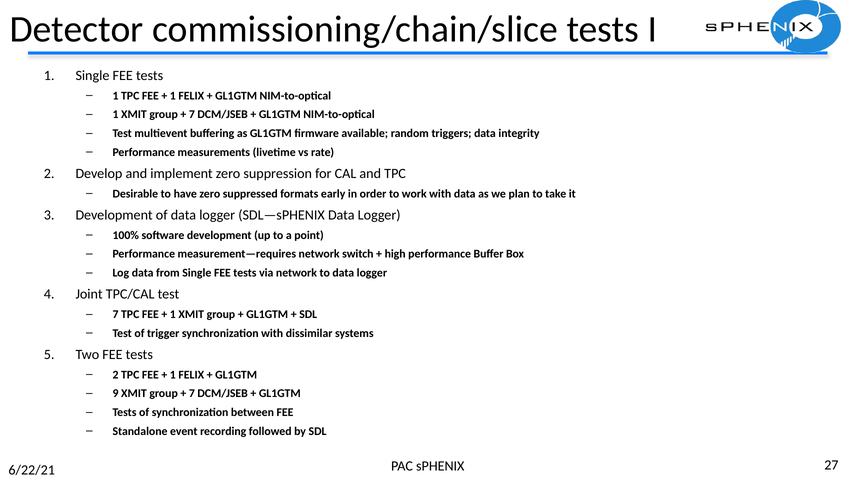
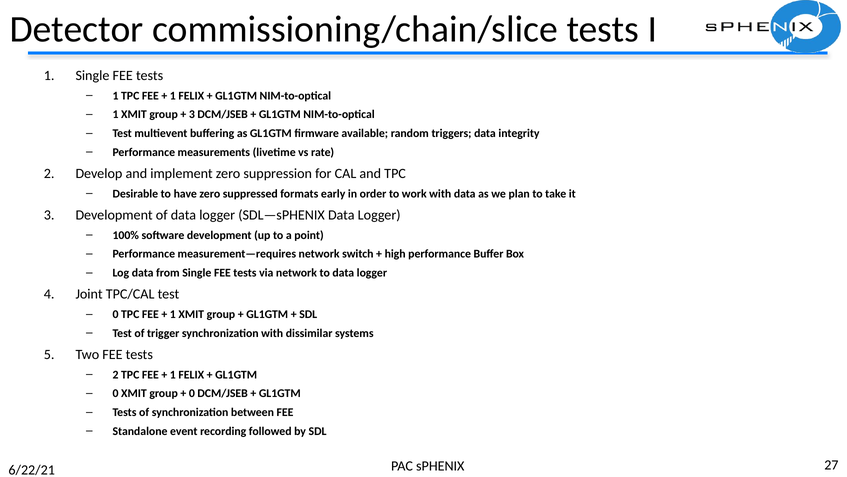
7: 7 -> 3 (192, 114)
7: 7 -> 0 (116, 314)
9: 9 -> 0 (116, 393)
7: 7 -> 0 (192, 393)
